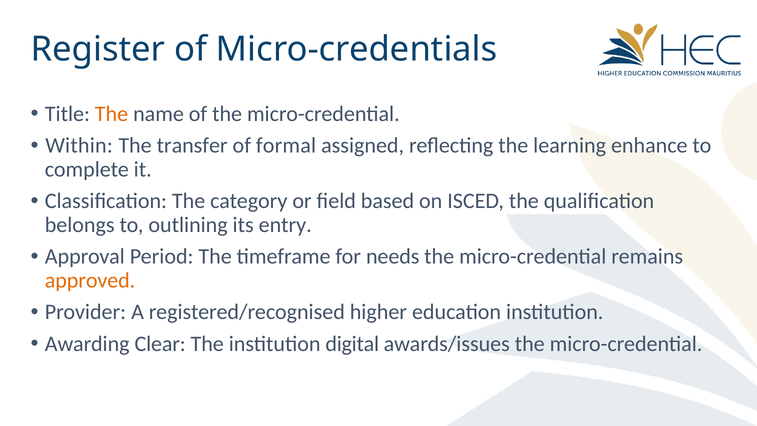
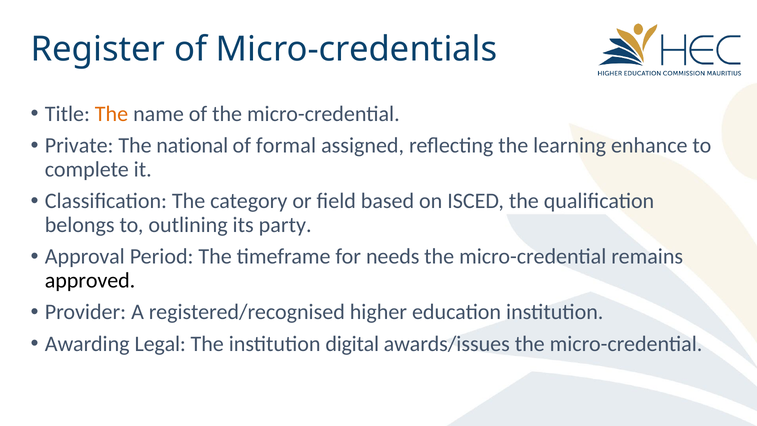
Within: Within -> Private (79, 146)
transfer: transfer -> national (192, 146)
entry: entry -> party (285, 225)
approved colour: orange -> black (90, 280)
Clear: Clear -> Legal (160, 344)
